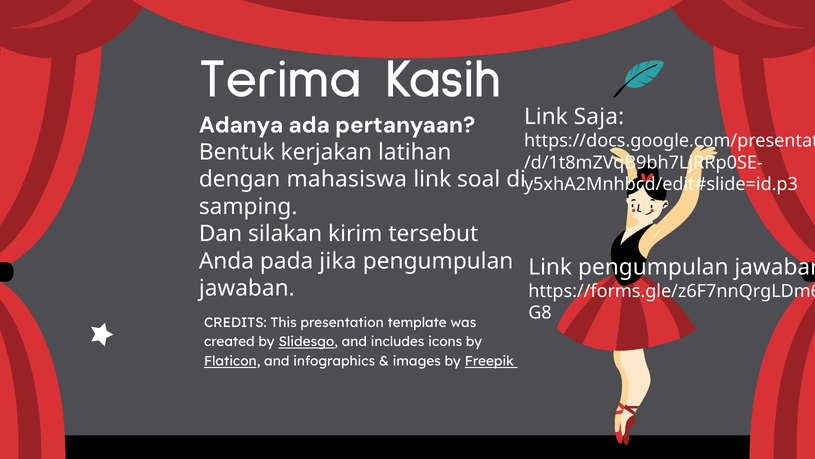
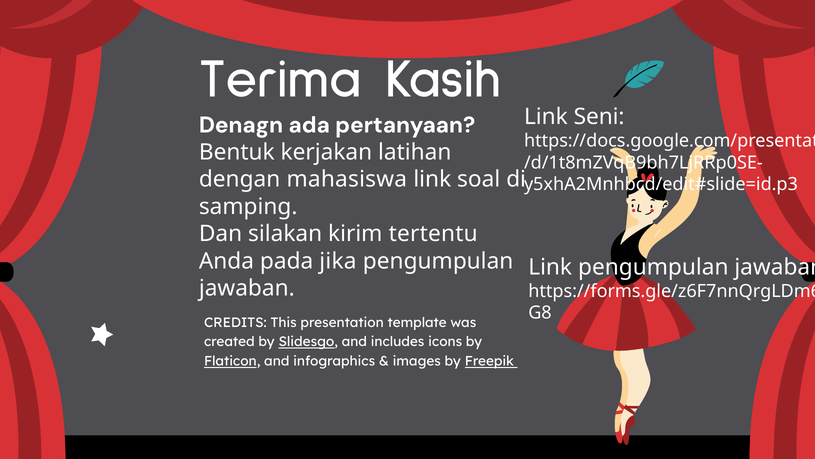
Saja: Saja -> Seni (599, 117)
Adanya: Adanya -> Denagn (241, 125)
tersebut: tersebut -> tertentu (433, 234)
